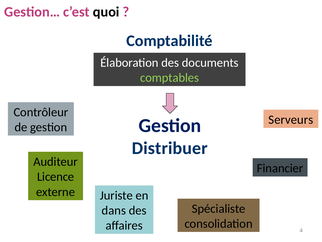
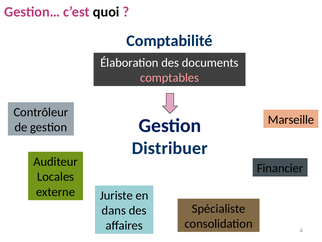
comptables colour: light green -> pink (170, 78)
Serveurs: Serveurs -> Marseille (291, 119)
Licence: Licence -> Locales (56, 176)
